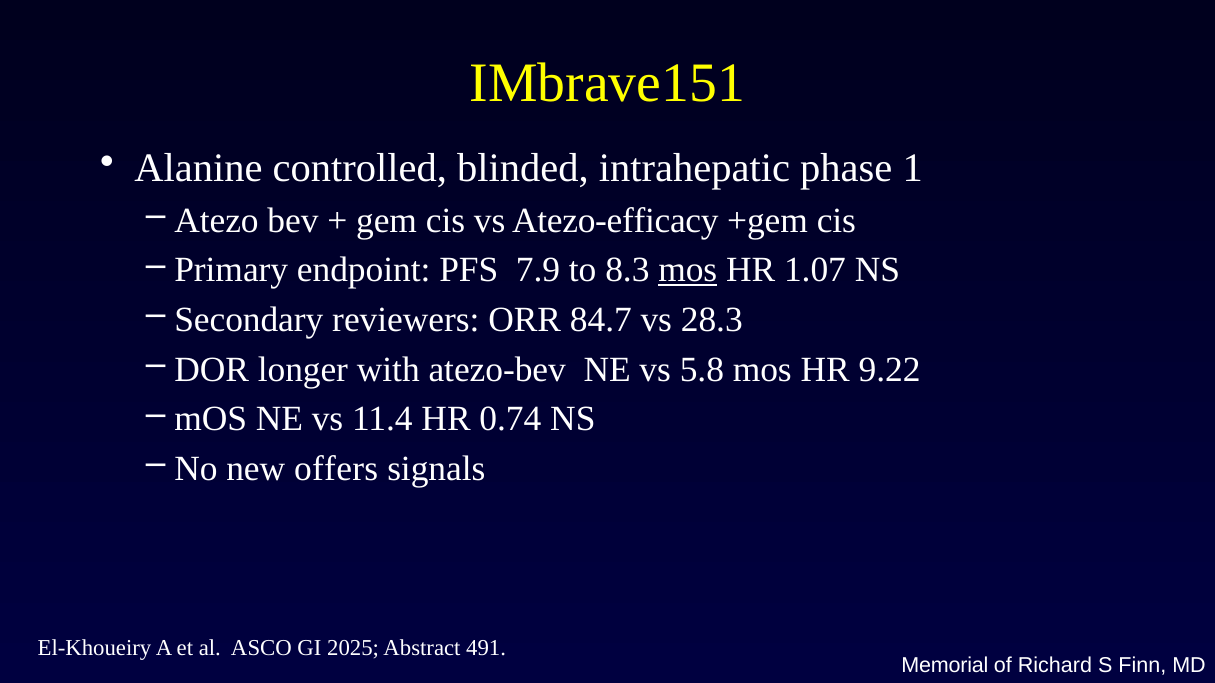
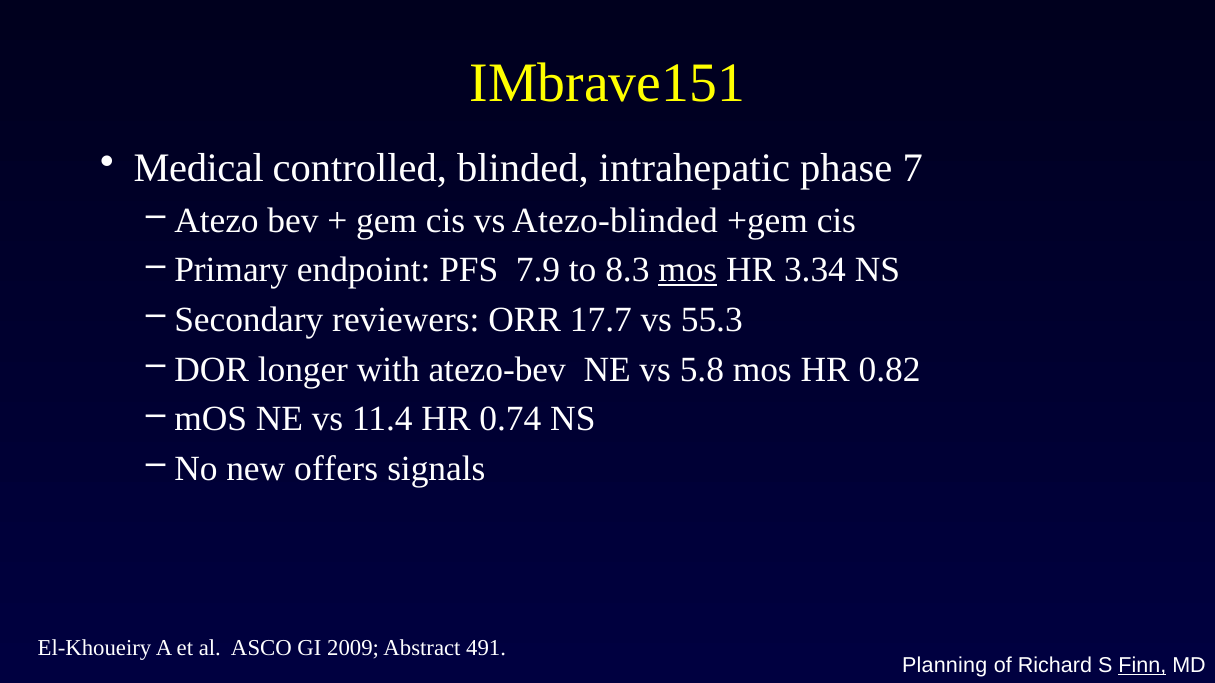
Alanine: Alanine -> Medical (199, 168)
1: 1 -> 7 (913, 168)
Atezo-efficacy: Atezo-efficacy -> Atezo-blinded (615, 221)
1.07: 1.07 -> 3.34 (815, 270)
84.7: 84.7 -> 17.7 (601, 320)
28.3: 28.3 -> 55.3 (712, 320)
9.22: 9.22 -> 0.82 (890, 370)
2025: 2025 -> 2009 (353, 648)
Memorial: Memorial -> Planning (945, 665)
Finn underline: none -> present (1142, 665)
